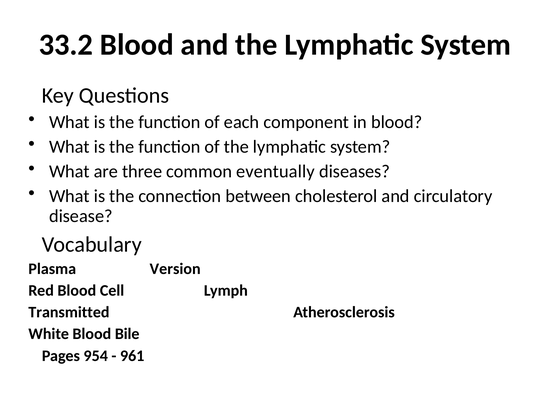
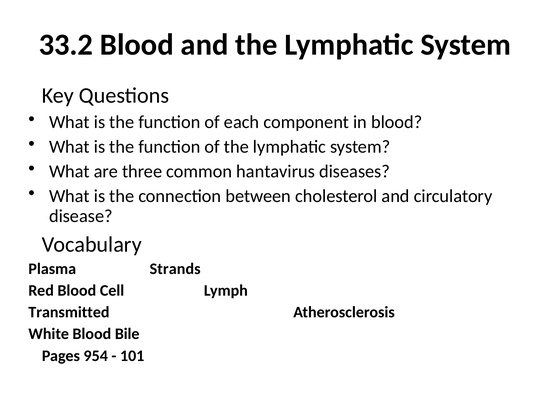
eventually: eventually -> hantavirus (276, 171)
Version: Version -> Strands (175, 268)
961: 961 -> 101 (132, 355)
